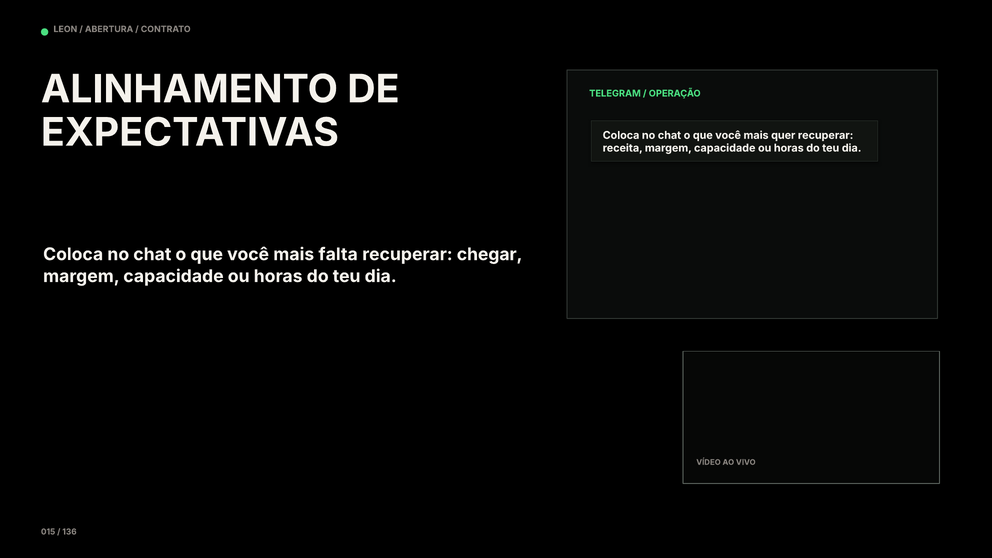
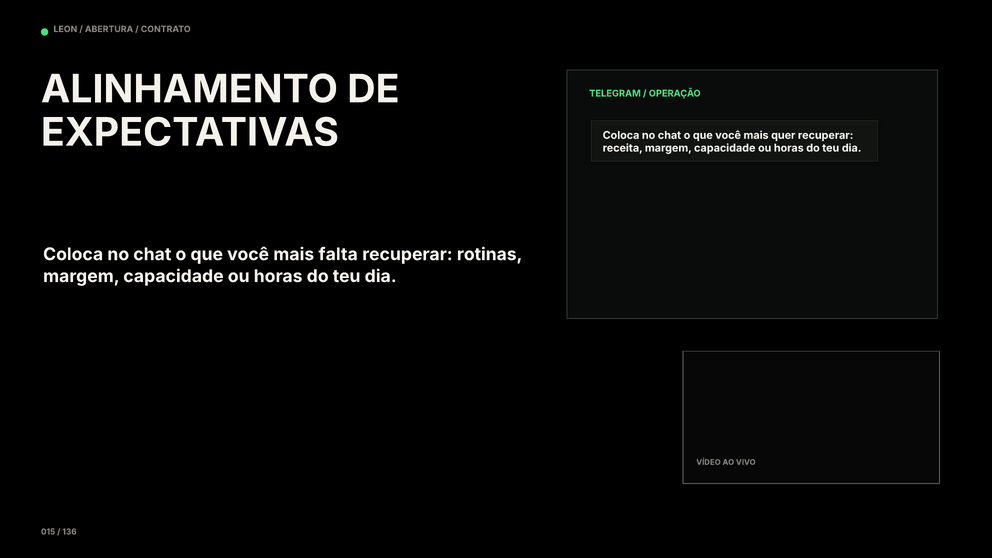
chegar: chegar -> rotinas (490, 254)
